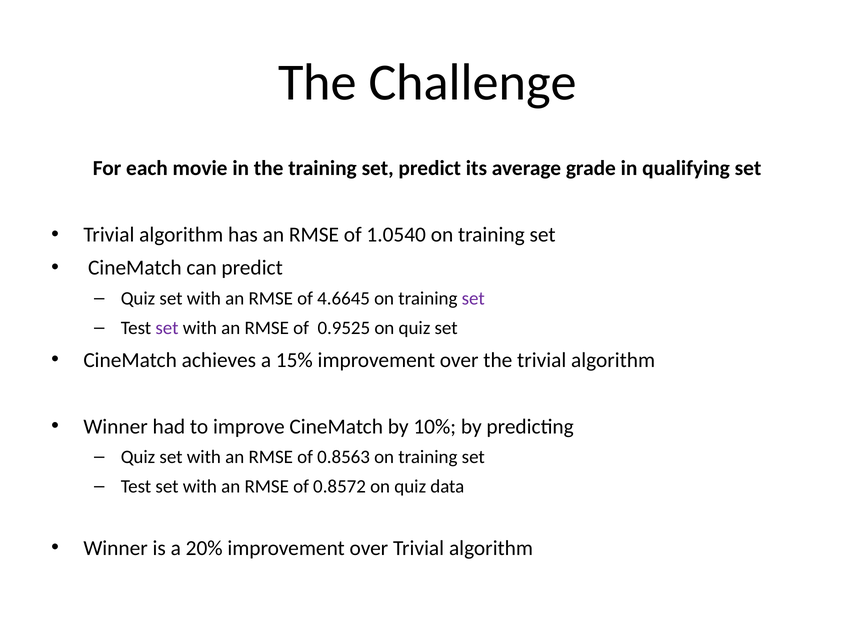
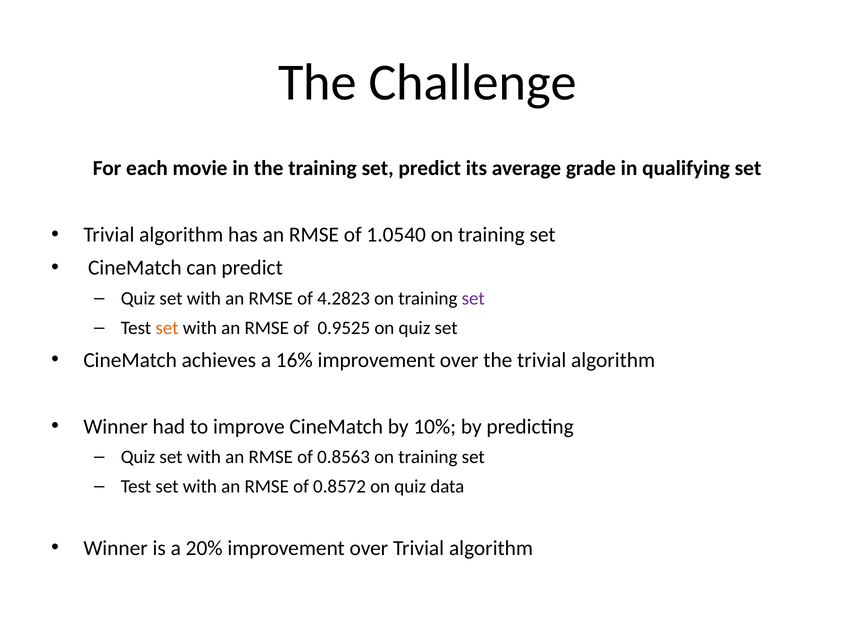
4.6645: 4.6645 -> 4.2823 (344, 299)
set colour: purple -> orange (167, 328)
15%: 15% -> 16% (294, 360)
